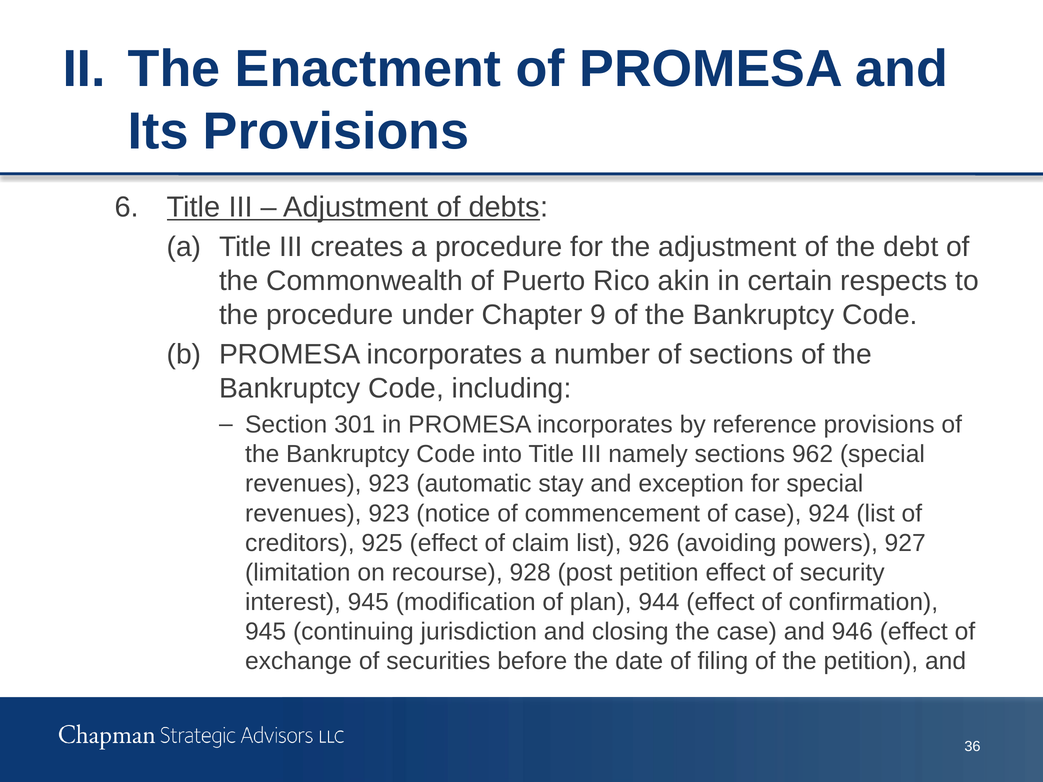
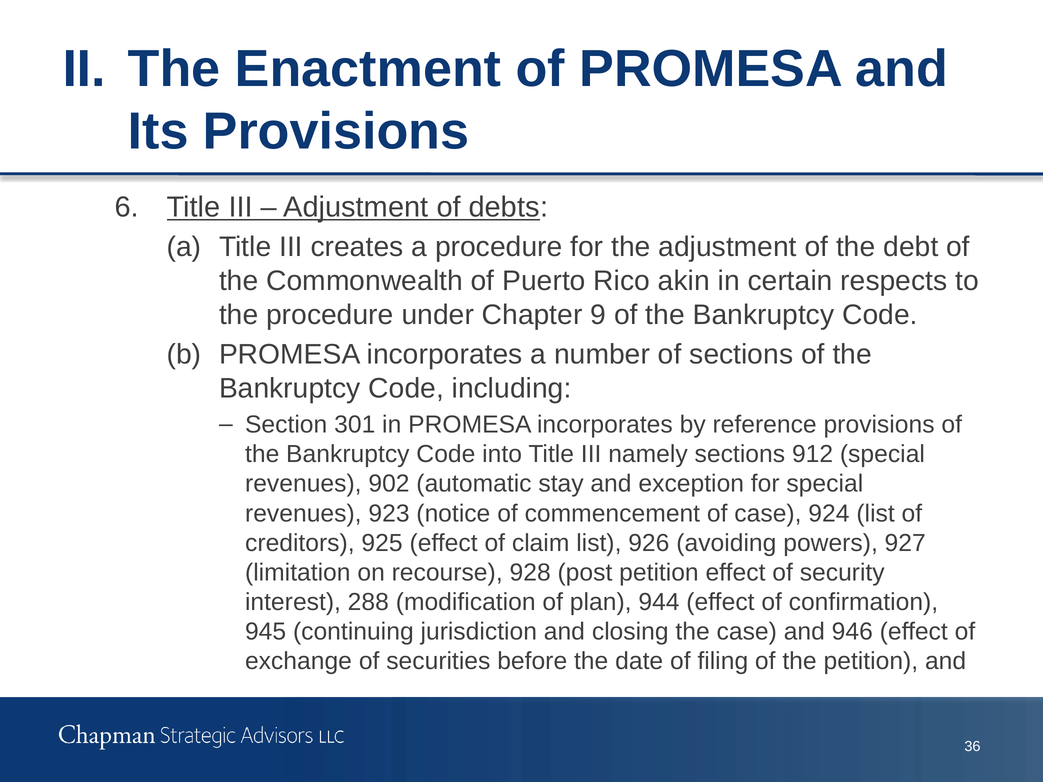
962: 962 -> 912 (813, 454)
923: 923 -> 902 (389, 484)
interest 945: 945 -> 288 (368, 602)
